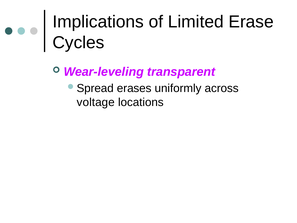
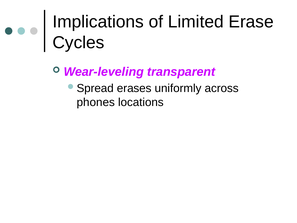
voltage: voltage -> phones (96, 102)
